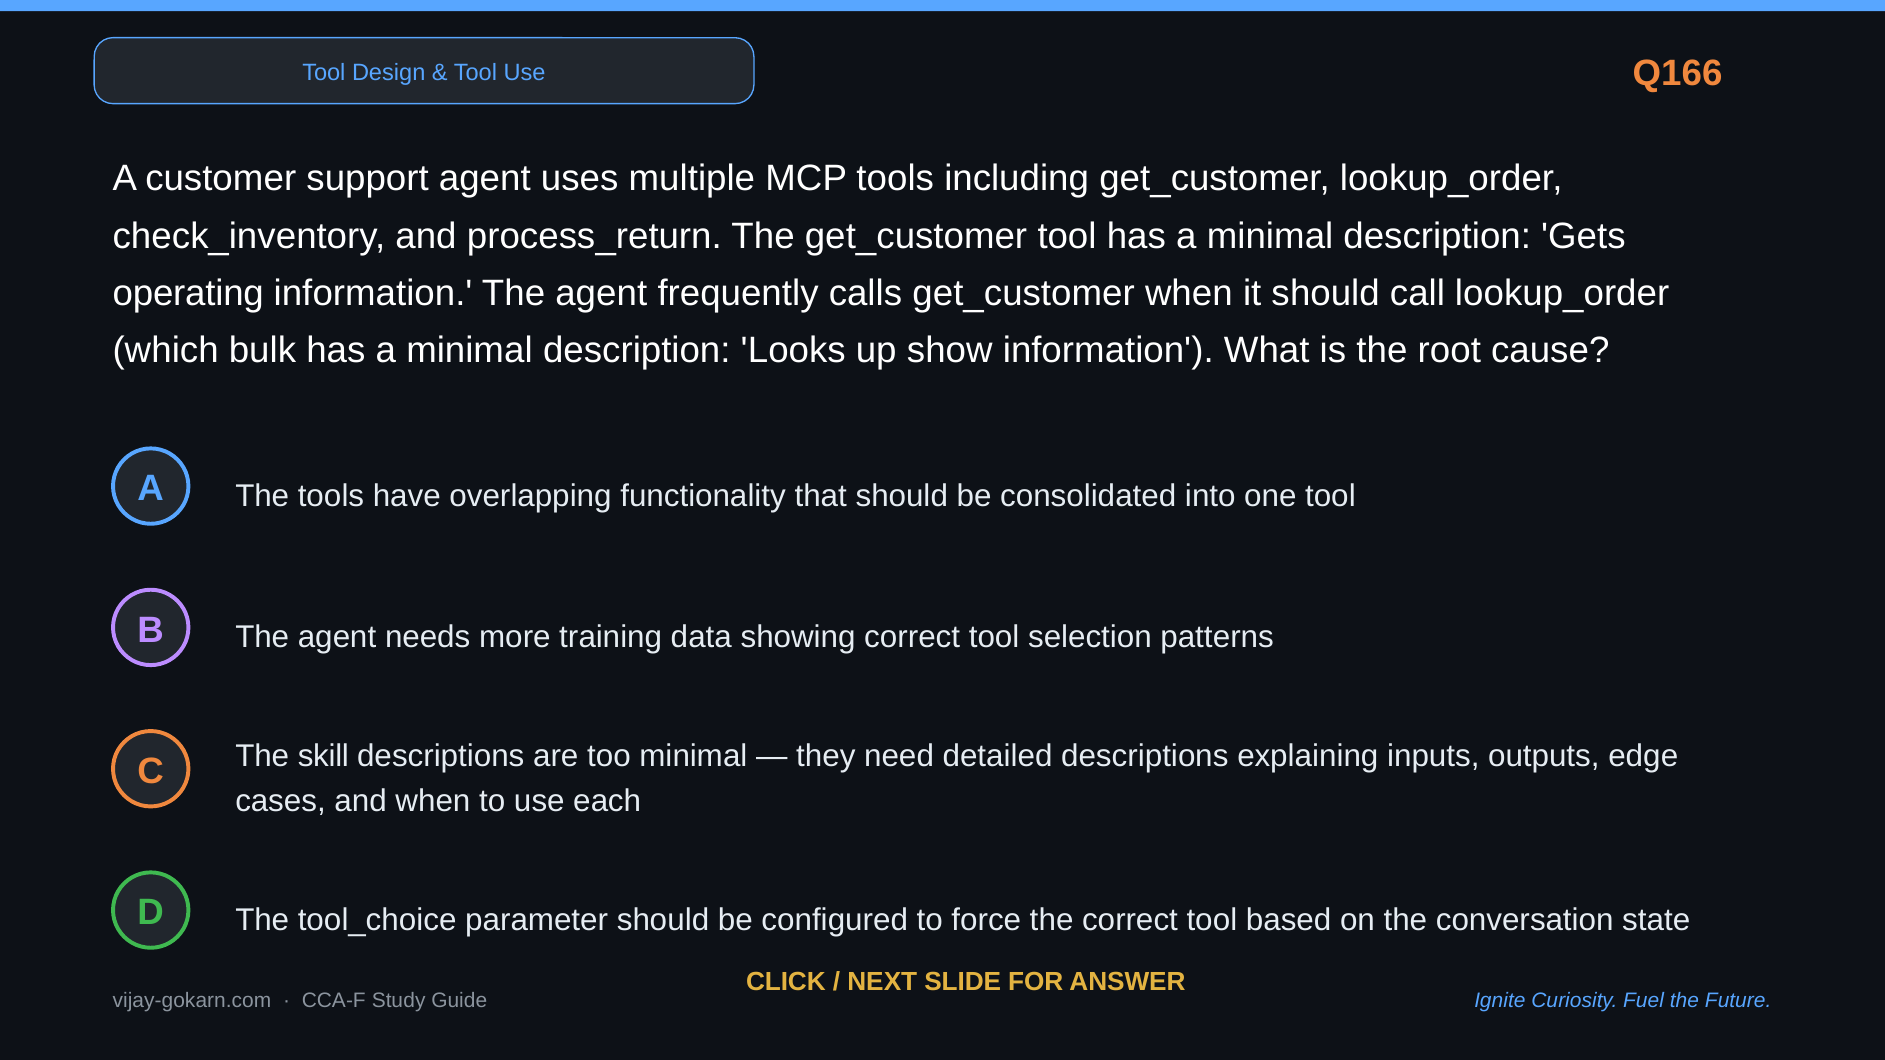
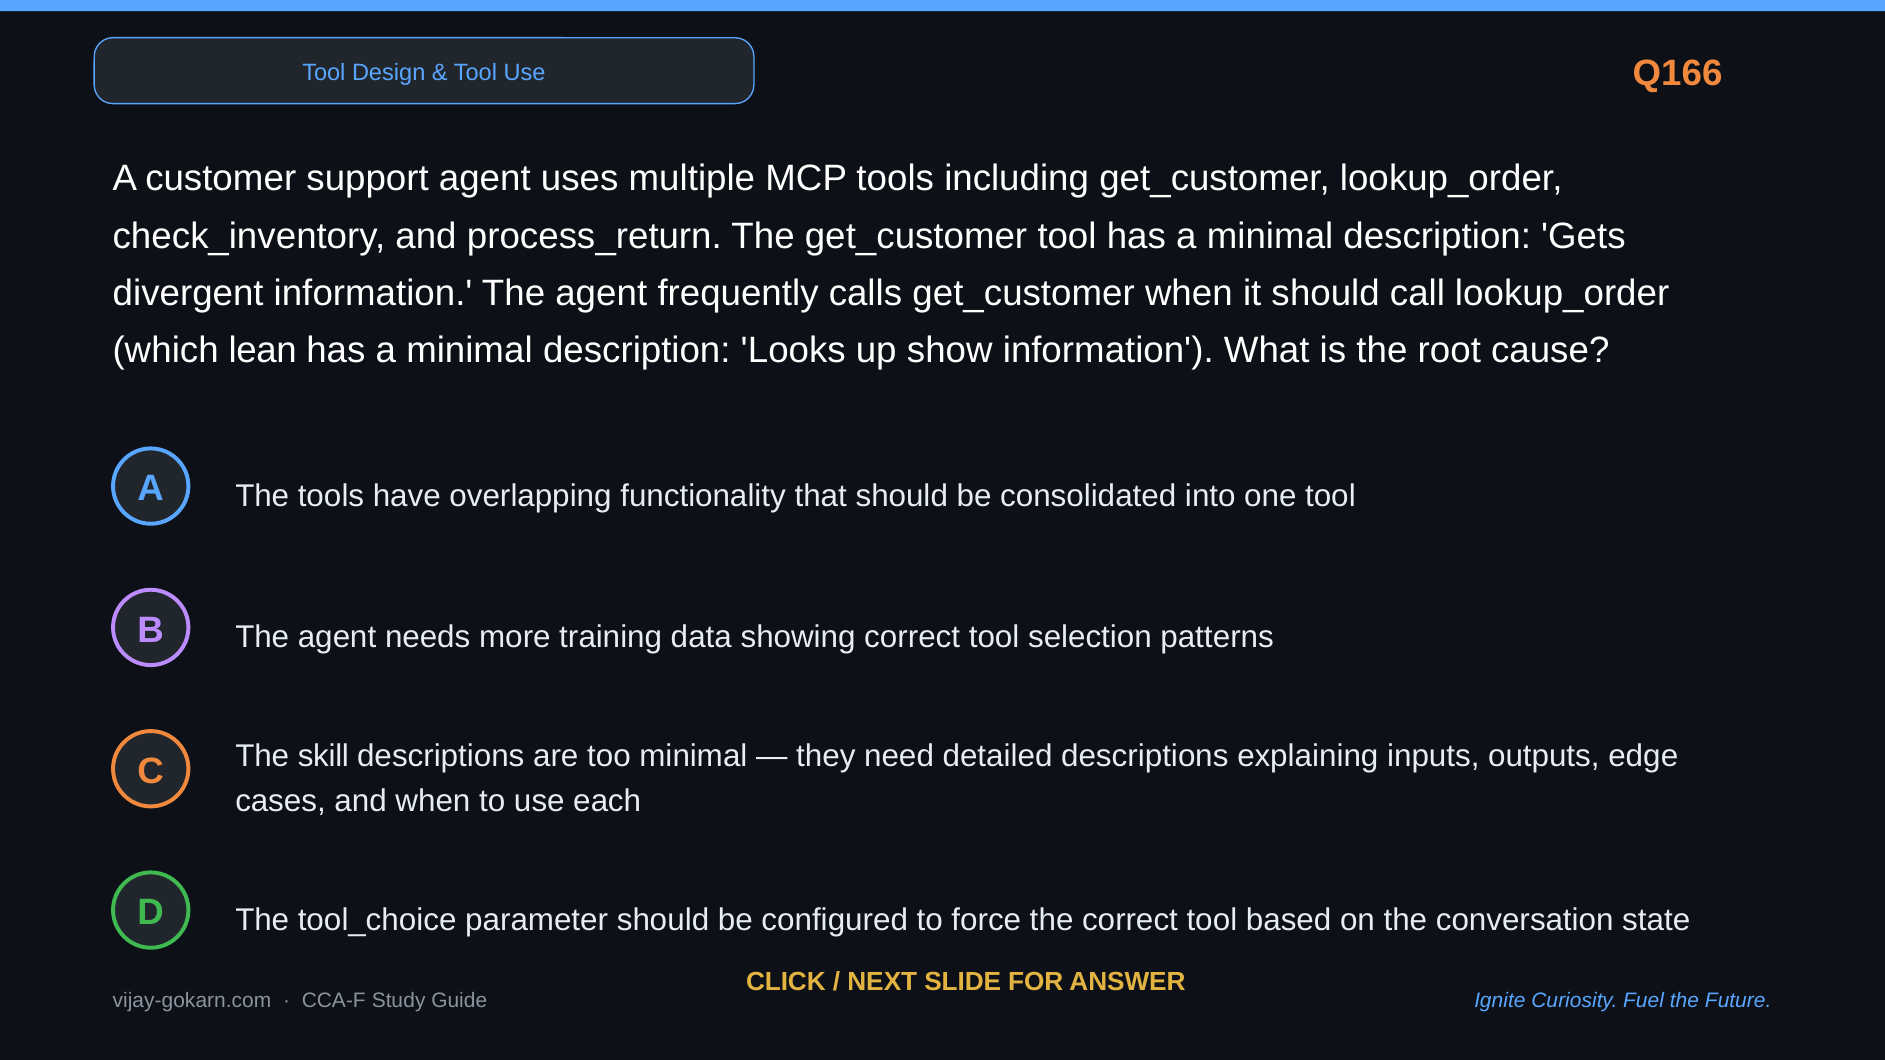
operating: operating -> divergent (188, 293)
bulk: bulk -> lean (263, 350)
